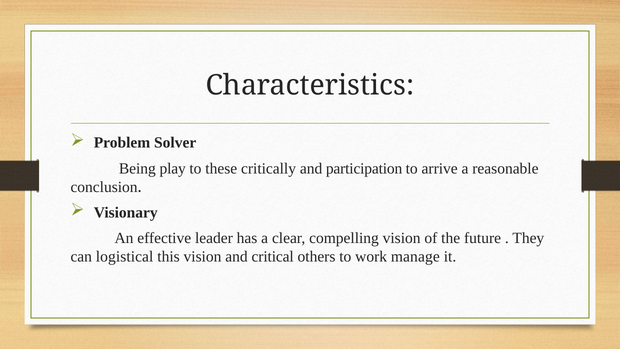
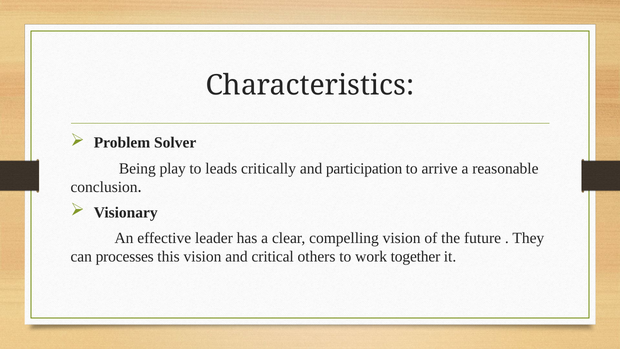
these: these -> leads (221, 168)
logistical: logistical -> processes (125, 257)
manage: manage -> together (416, 257)
